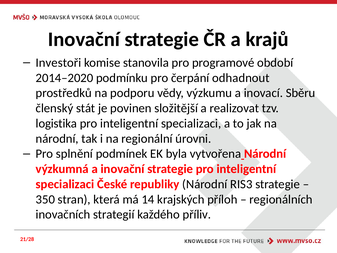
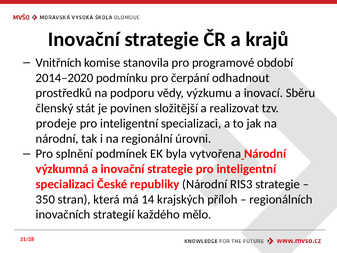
Investoři: Investoři -> Vnitřních (59, 63)
logistika: logistika -> prodeje (56, 123)
příliv: příliv -> mělo (197, 214)
